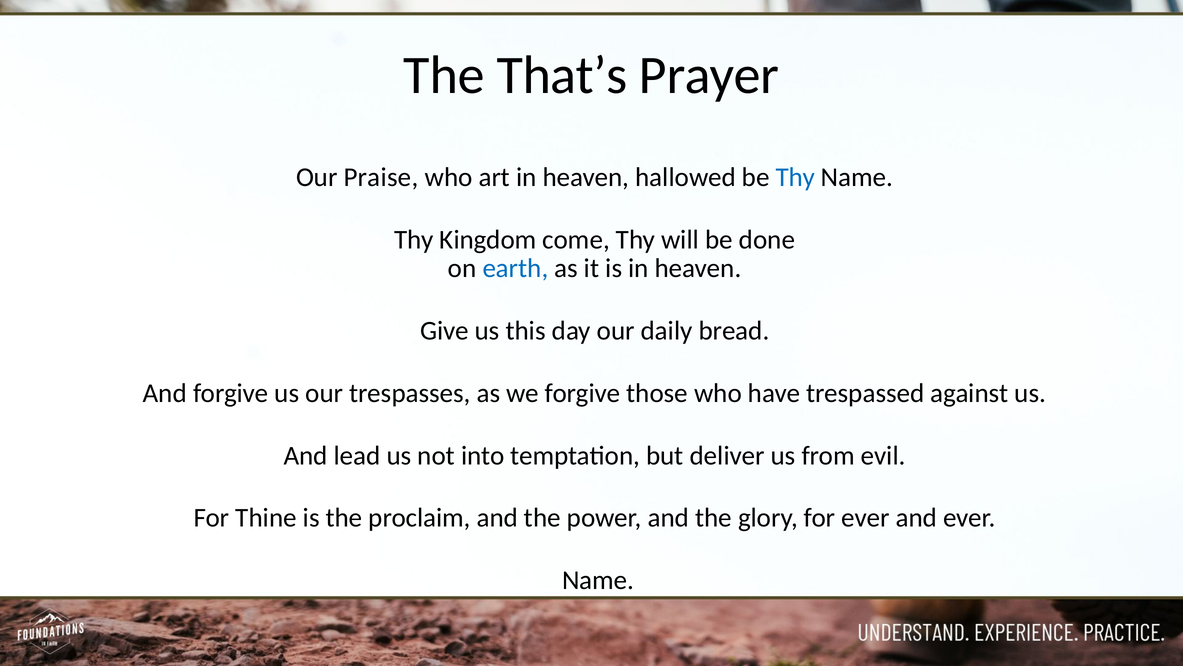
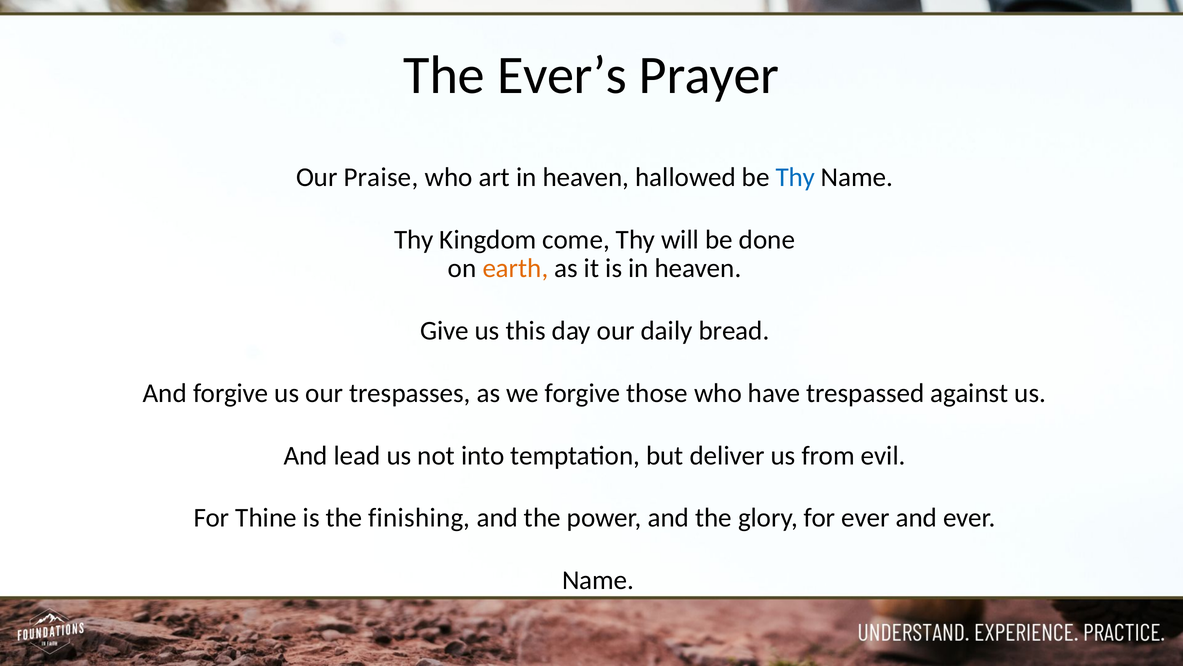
That’s: That’s -> Ever’s (562, 75)
earth colour: blue -> orange (515, 268)
proclaim: proclaim -> finishing (419, 518)
